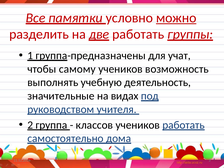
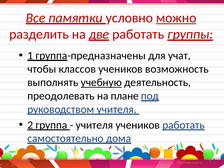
самому: самому -> классов (77, 69)
учебную underline: none -> present (101, 82)
значительные: значительные -> преодолевать (61, 96)
видах: видах -> плане (125, 96)
классов: классов -> учителя (94, 125)
